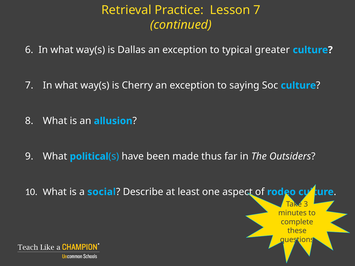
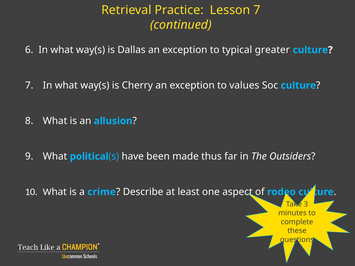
saying: saying -> values (244, 86)
social: social -> crime (102, 192)
